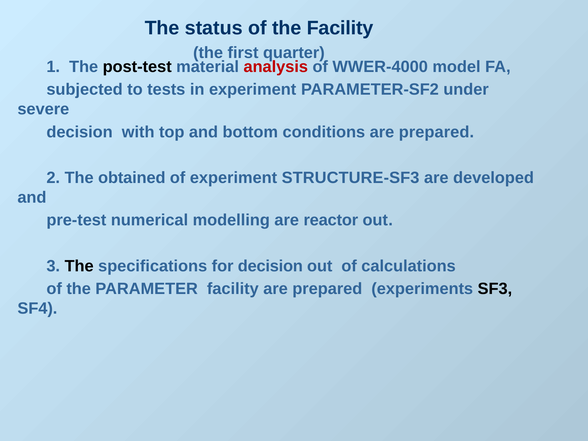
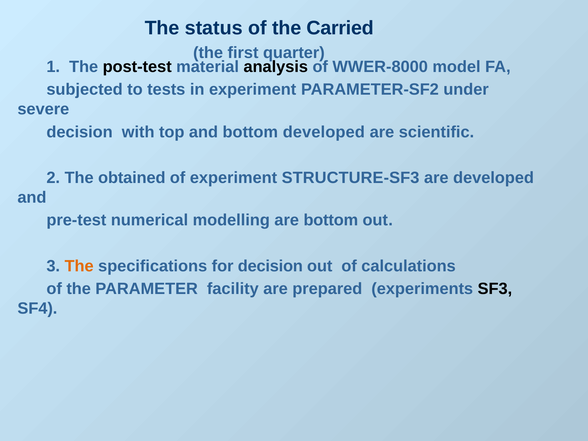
the Facility: Facility -> Carried (340, 28)
analysis colour: red -> black (276, 67)
WWER-4000: WWER-4000 -> WWER-8000 (380, 67)
bottom conditions: conditions -> developed (324, 132)
prepared: prepared -> scientific (436, 132)
are reactor: reactor -> bottom (331, 220)
The colour: black -> orange (79, 266)
